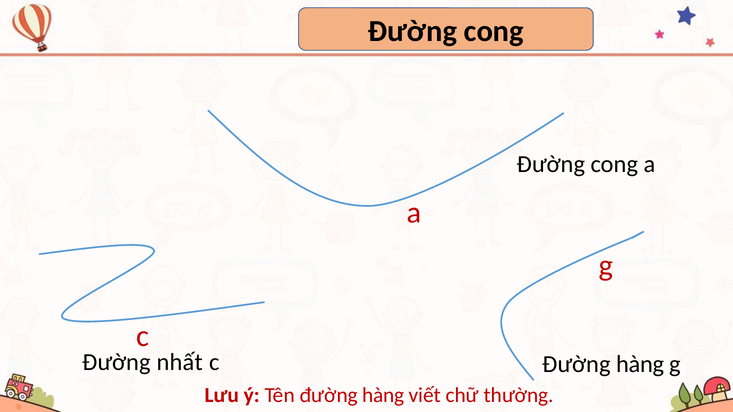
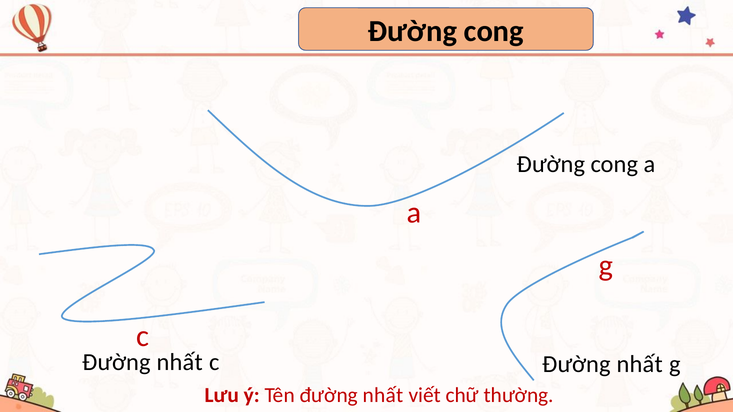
c Đường hàng: hàng -> nhất (640, 365)
Tên đường hàng: hàng -> nhất (383, 395)
